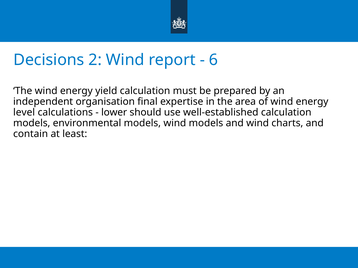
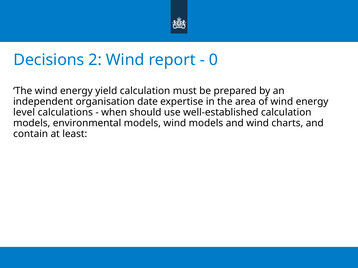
6: 6 -> 0 (214, 60)
final: final -> date (148, 102)
lower: lower -> when (114, 113)
